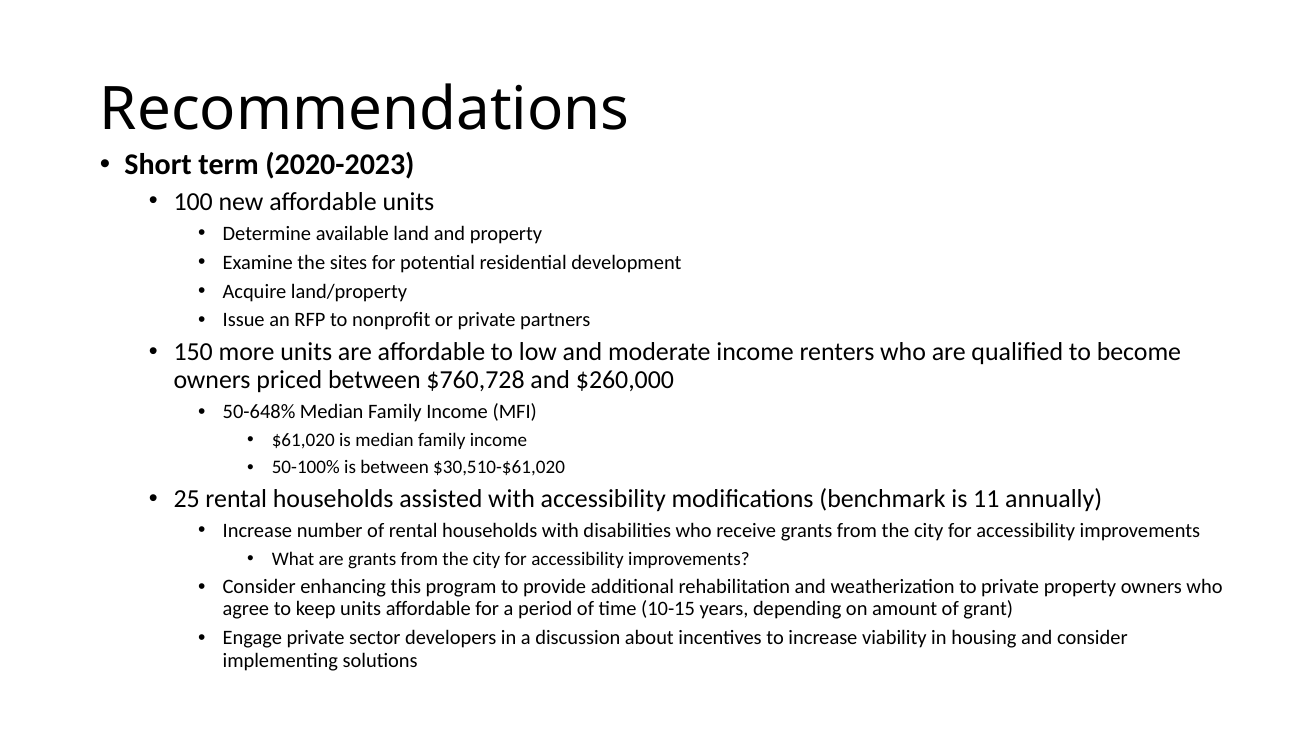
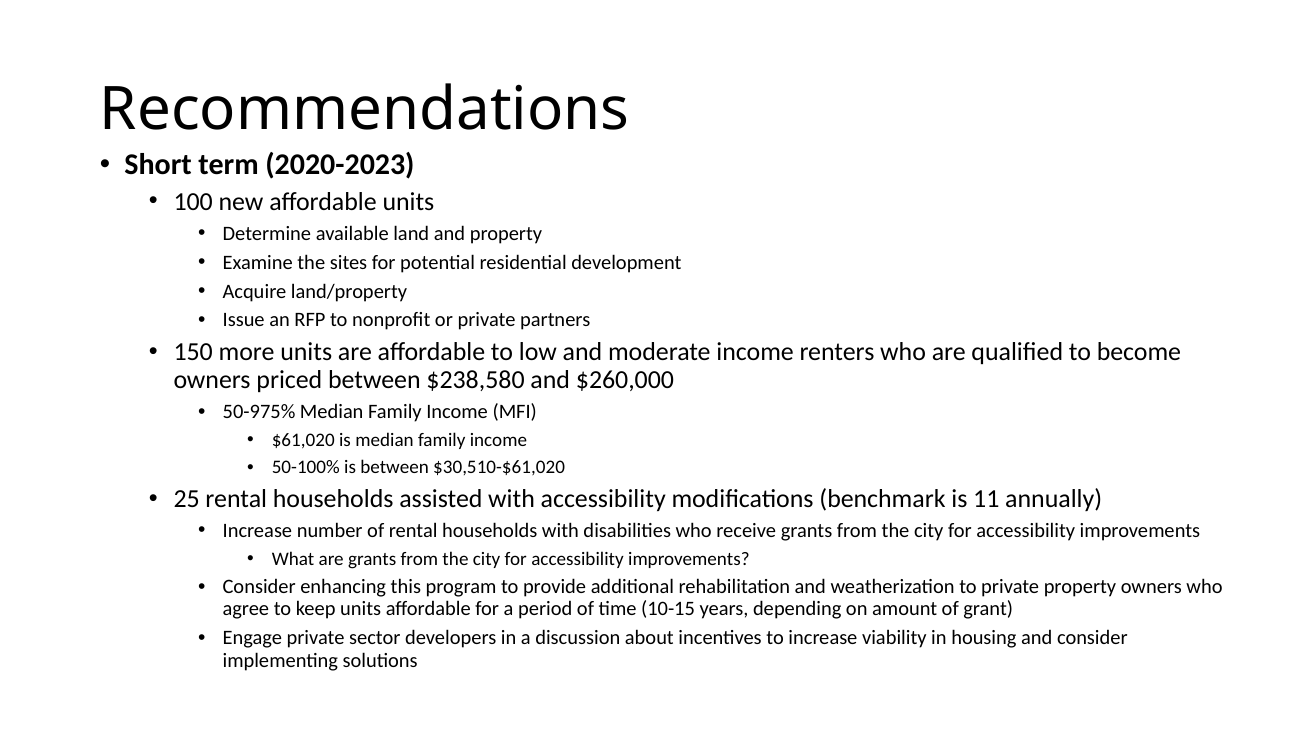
$760,728: $760,728 -> $238,580 (476, 380)
50-648%: 50-648% -> 50-975% (259, 412)
